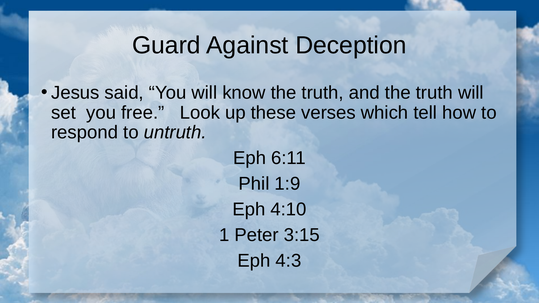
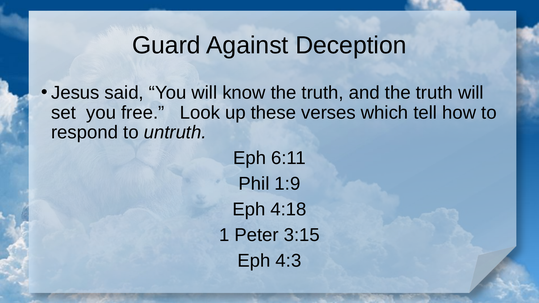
4:10: 4:10 -> 4:18 (288, 210)
